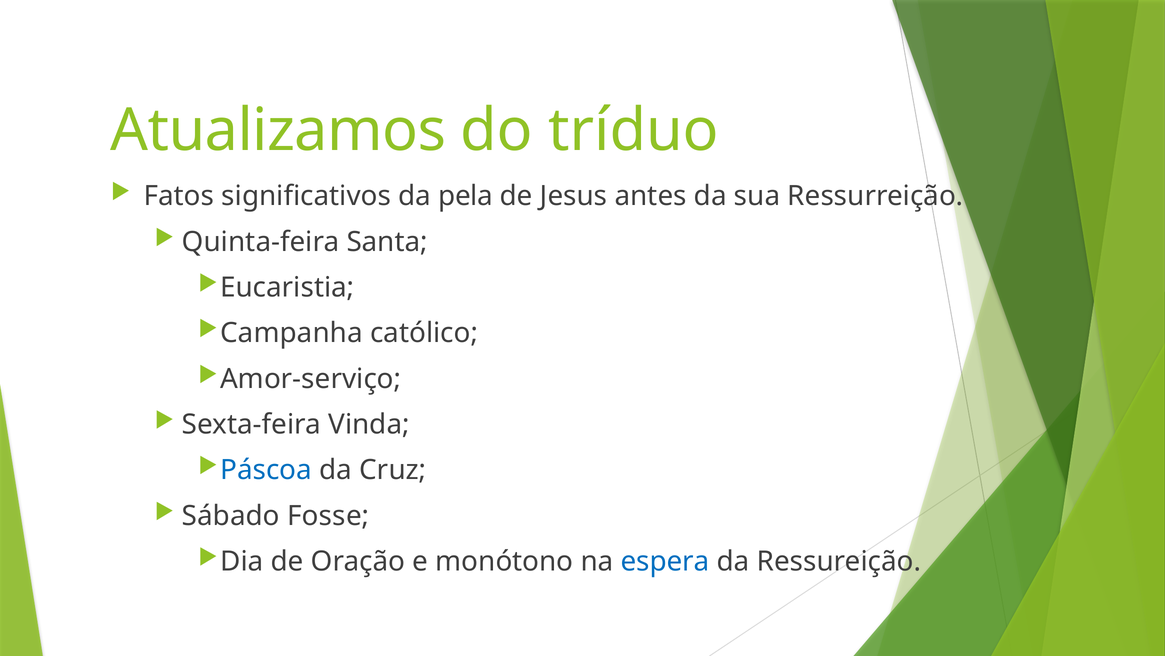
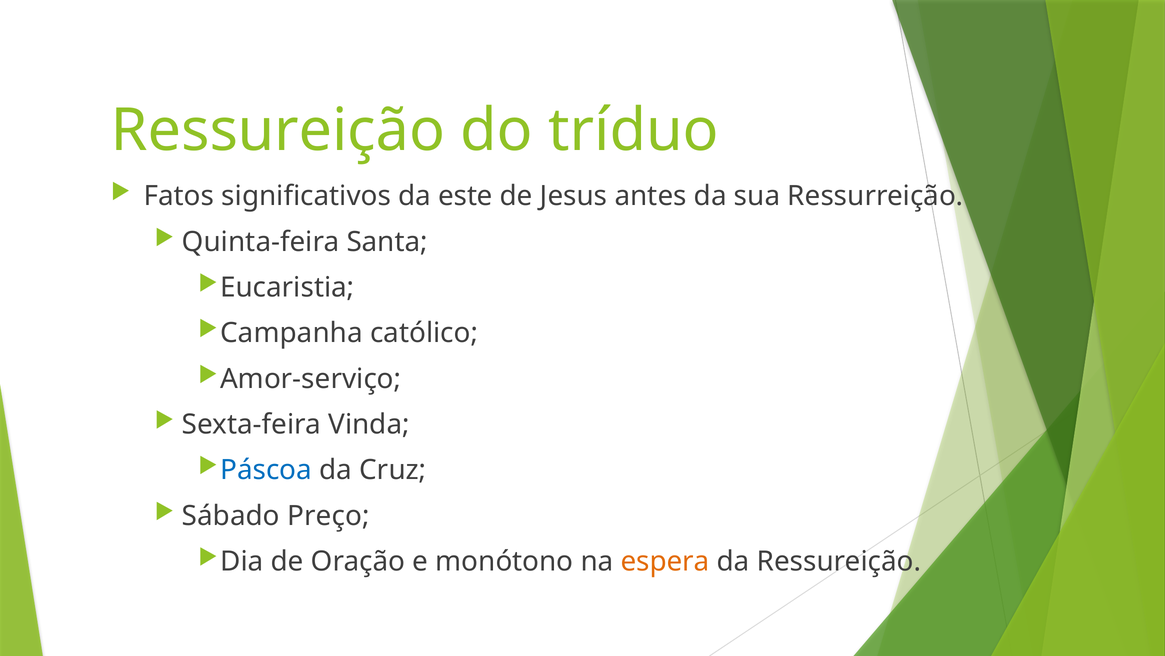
Atualizamos: Atualizamos -> Ressureição (278, 131)
pela: pela -> este (466, 196)
Fosse: Fosse -> Preço (328, 515)
espera colour: blue -> orange (665, 561)
